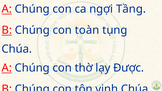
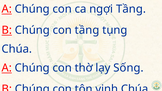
con toàn: toàn -> tầng (87, 30)
Được: Được -> Sống (128, 68)
